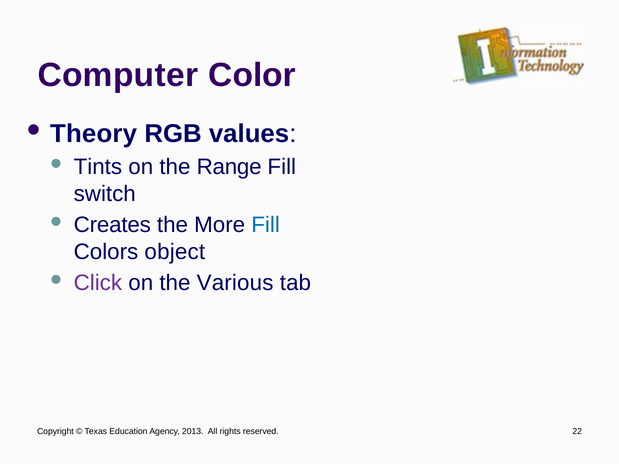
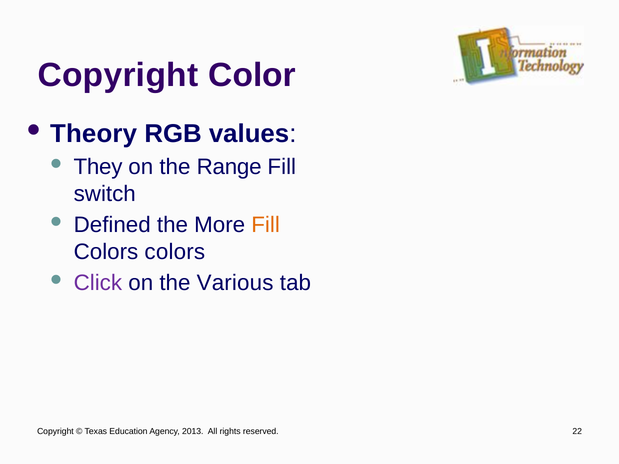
Computer: Computer -> Copyright (118, 75)
Tints: Tints -> They (98, 167)
Creates: Creates -> Defined (112, 225)
Fill colour: blue -> orange (266, 225)
Colors object: object -> colors (175, 252)
